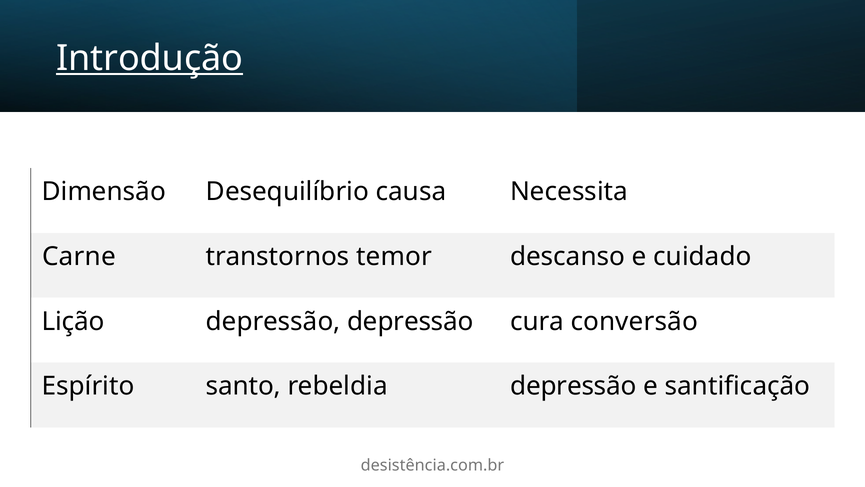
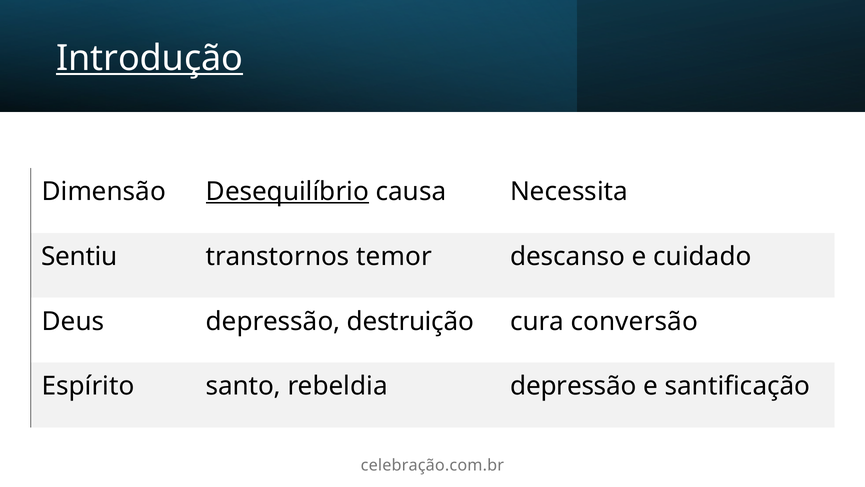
Desequilíbrio underline: none -> present (287, 191)
Carne: Carne -> Sentiu (79, 256)
Lição: Lição -> Deus (73, 321)
depressão depressão: depressão -> destruição (410, 321)
desistência.com.br: desistência.com.br -> celebração.com.br (432, 465)
